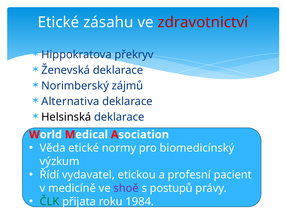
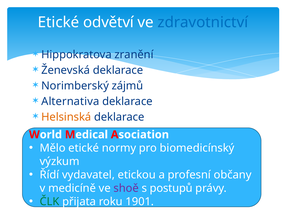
zásahu: zásahu -> odvětví (108, 22)
zdravotnictví colour: red -> blue (203, 22)
překryv: překryv -> zranění (134, 55)
Helsinská colour: black -> orange (66, 117)
Věda: Věda -> Mělo (53, 148)
pacient: pacient -> občany (233, 174)
1984: 1984 -> 1901 (140, 201)
